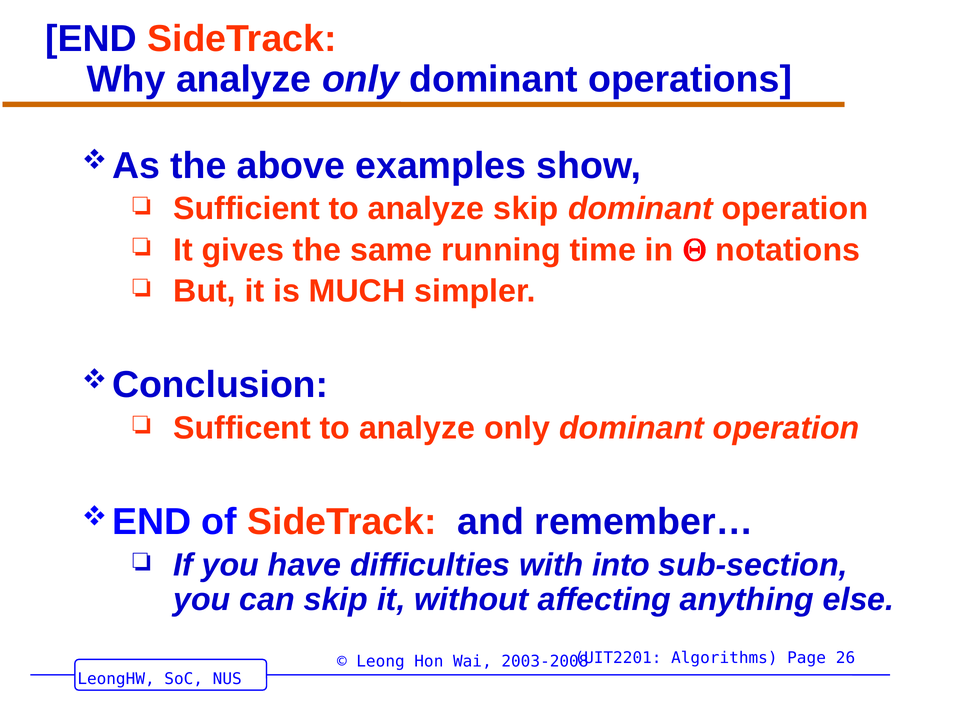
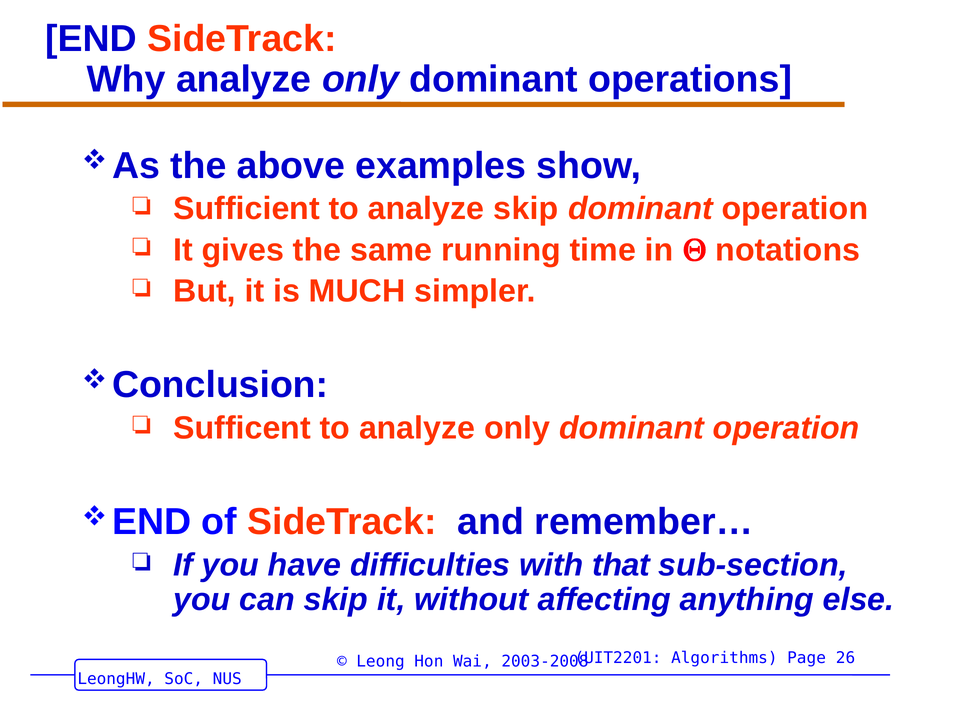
into: into -> that (621, 566)
